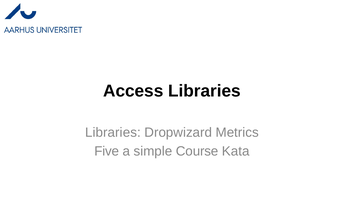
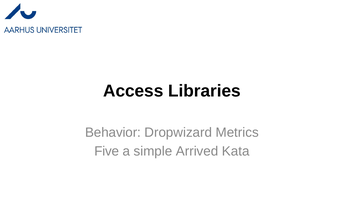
Libraries: Libraries -> Behavior (113, 133)
Course: Course -> Arrived (197, 151)
